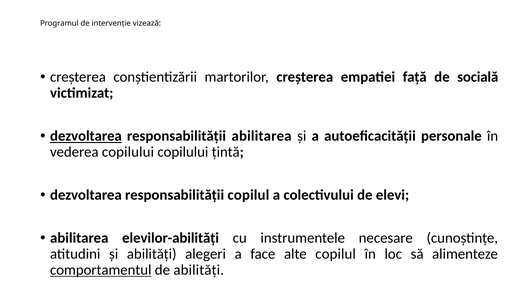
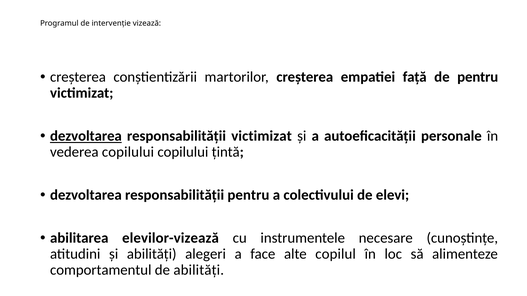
de socială: socială -> pentru (478, 77)
responsabilității abilitarea: abilitarea -> victimizat (262, 136)
responsabilității copilul: copilul -> pentru (248, 195)
elevilor-abilități: elevilor-abilități -> elevilor-vizează (171, 238)
comportamentul underline: present -> none (101, 270)
